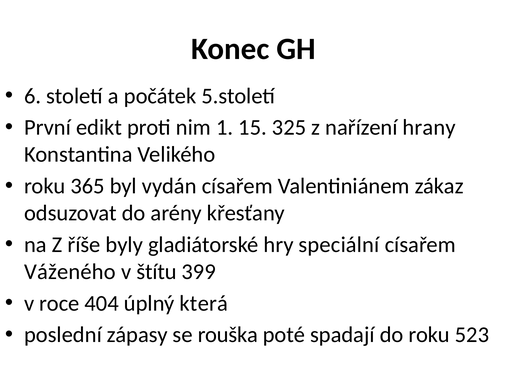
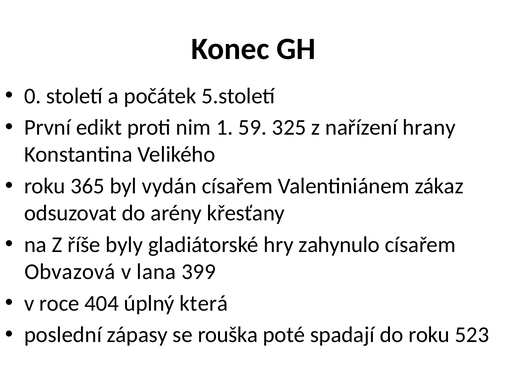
6: 6 -> 0 (33, 96)
15: 15 -> 59 (253, 128)
speciální: speciální -> zahynulo (339, 245)
Váženého: Váženého -> Obvazová (70, 272)
štítu: štítu -> lana (156, 272)
